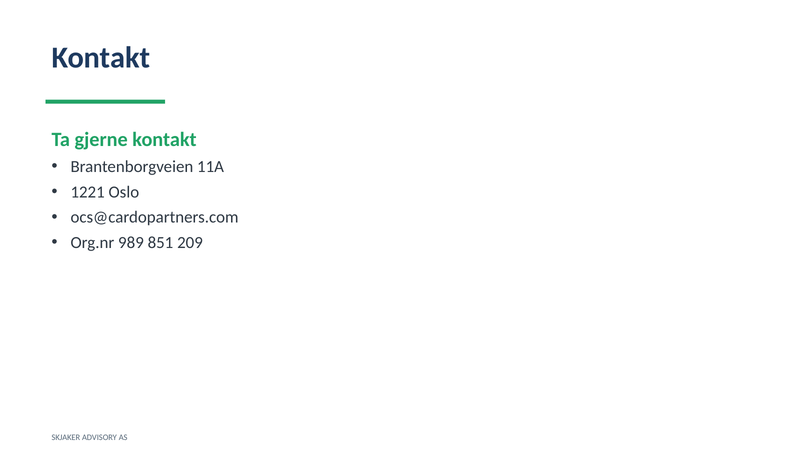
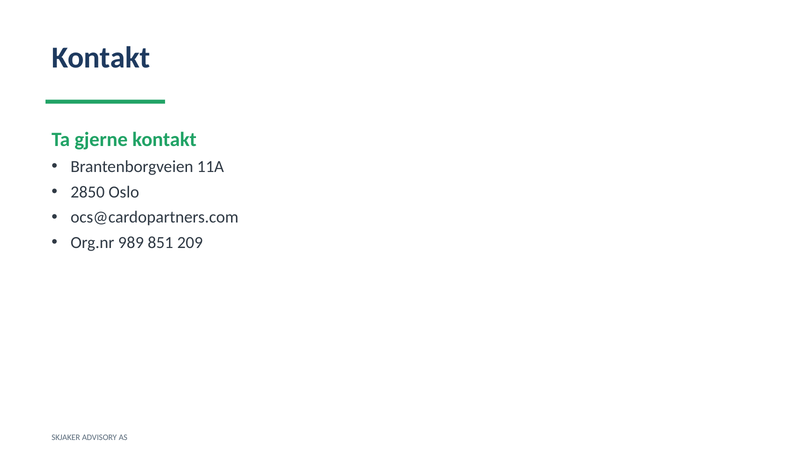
1221: 1221 -> 2850 (88, 192)
